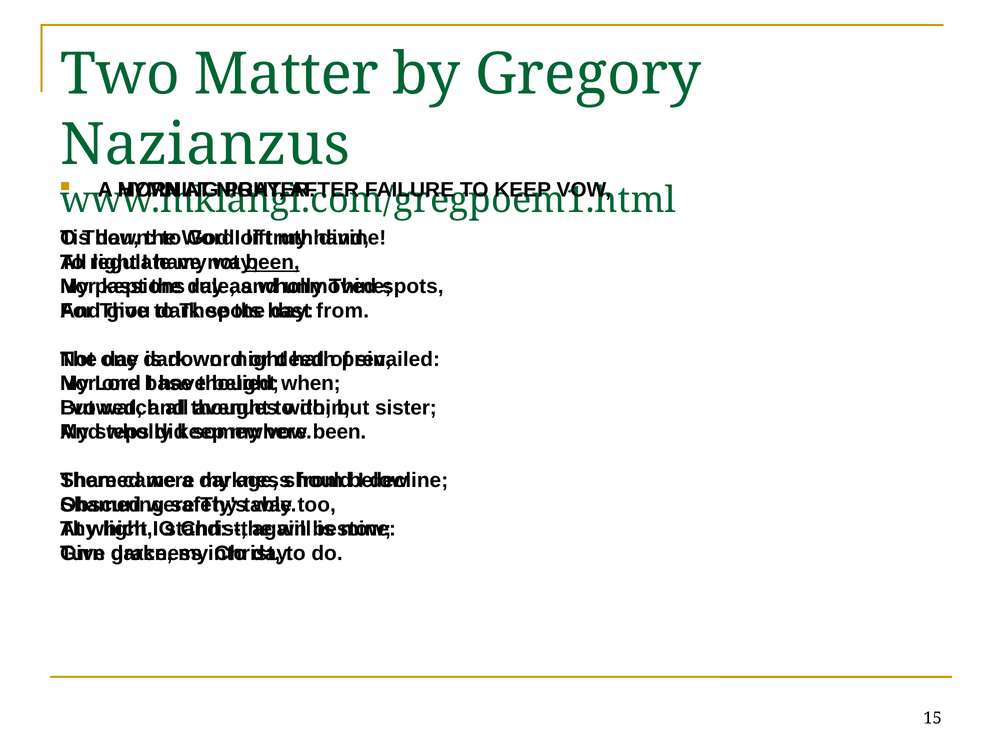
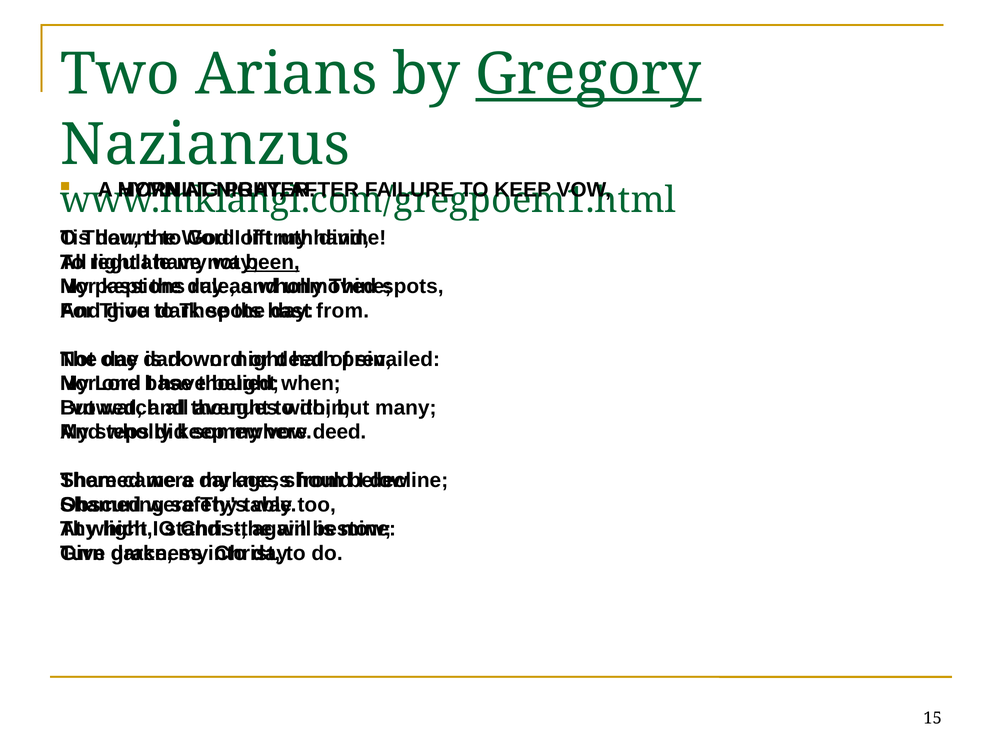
Matter: Matter -> Arians (286, 75)
Gregory underline: none -> present (588, 75)
sister: sister -> many (406, 407)
been: been -> deed (339, 432)
